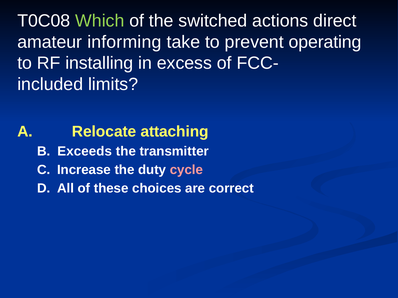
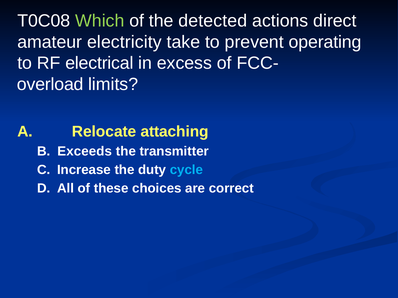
switched: switched -> detected (213, 21)
informing: informing -> electricity (124, 42)
installing: installing -> electrical (99, 63)
included: included -> overload (50, 84)
cycle colour: pink -> light blue (186, 170)
